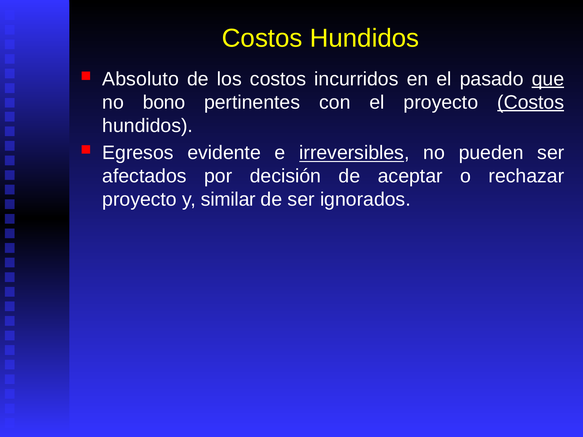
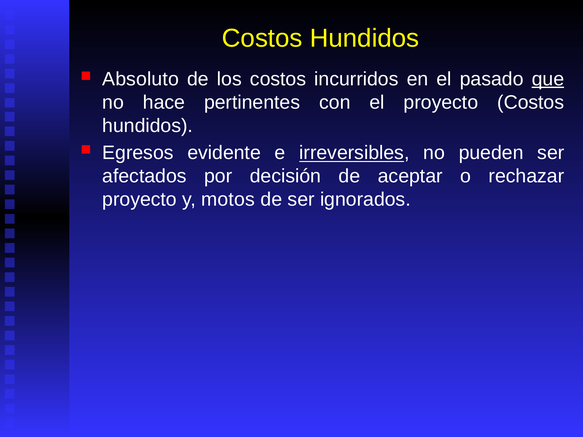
bono: bono -> hace (164, 102)
Costos underline: present -> none (531, 102)
similar: similar -> motos (228, 200)
